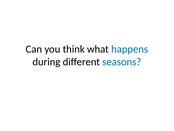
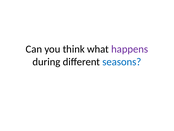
happens colour: blue -> purple (130, 49)
